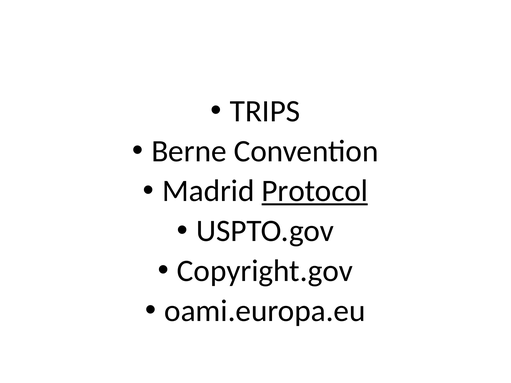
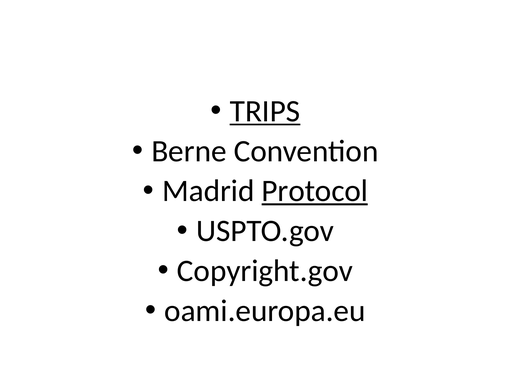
TRIPS underline: none -> present (265, 111)
